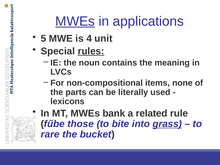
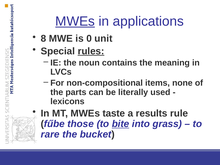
5: 5 -> 8 (43, 39)
4: 4 -> 0 (89, 39)
bank: bank -> taste (114, 113)
related: related -> results (152, 113)
bite underline: none -> present (121, 124)
grass underline: present -> none (167, 124)
